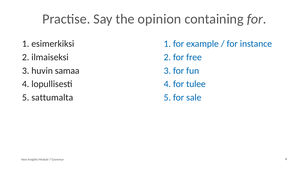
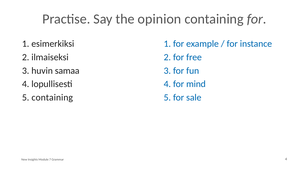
tulee: tulee -> mind (196, 84)
5 sattumalta: sattumalta -> containing (52, 98)
